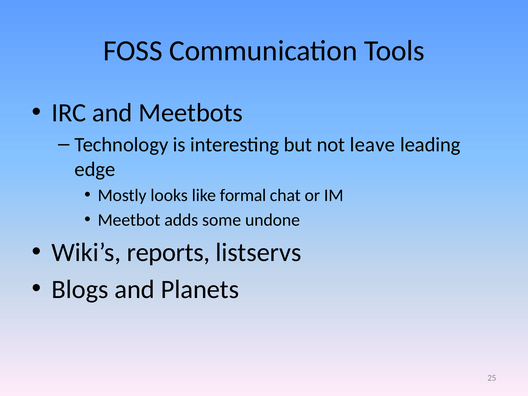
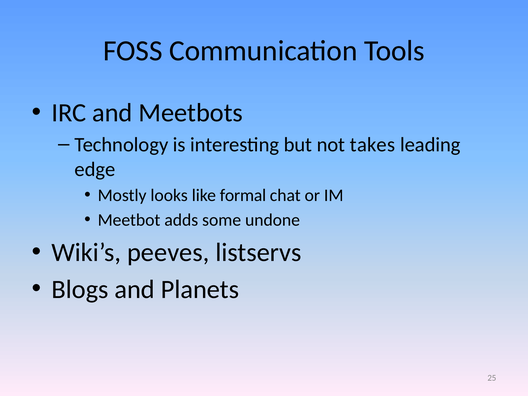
leave: leave -> takes (372, 145)
reports: reports -> peeves (168, 252)
